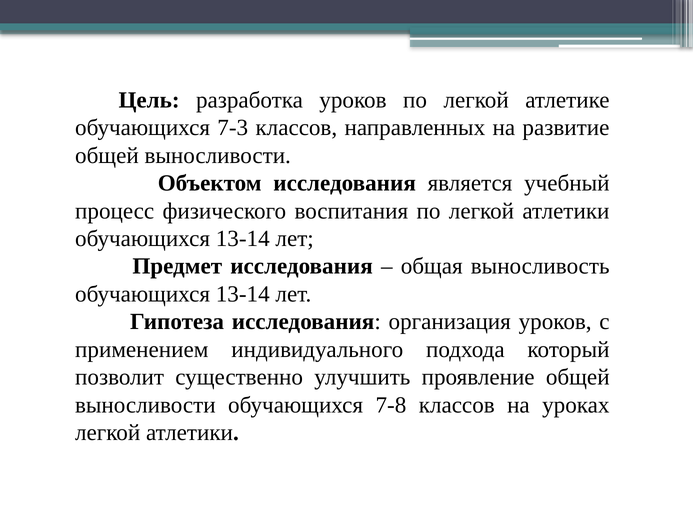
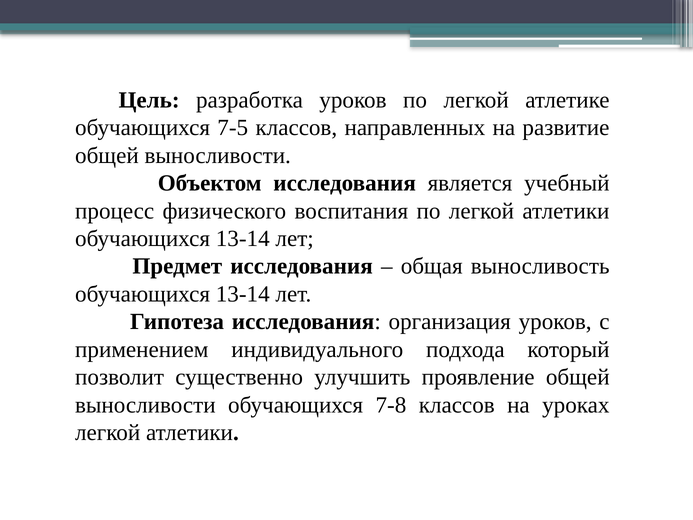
7-3: 7-3 -> 7-5 (233, 128)
